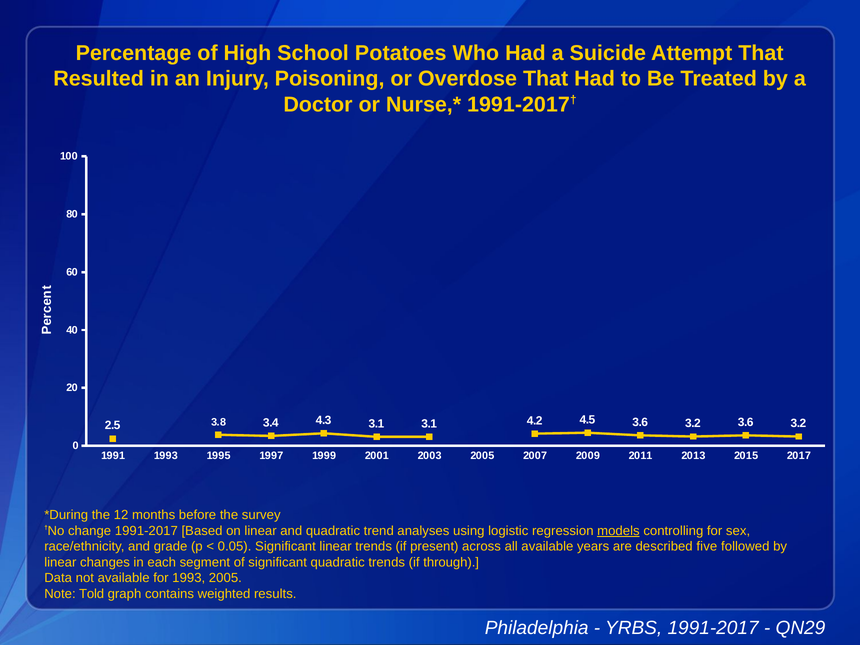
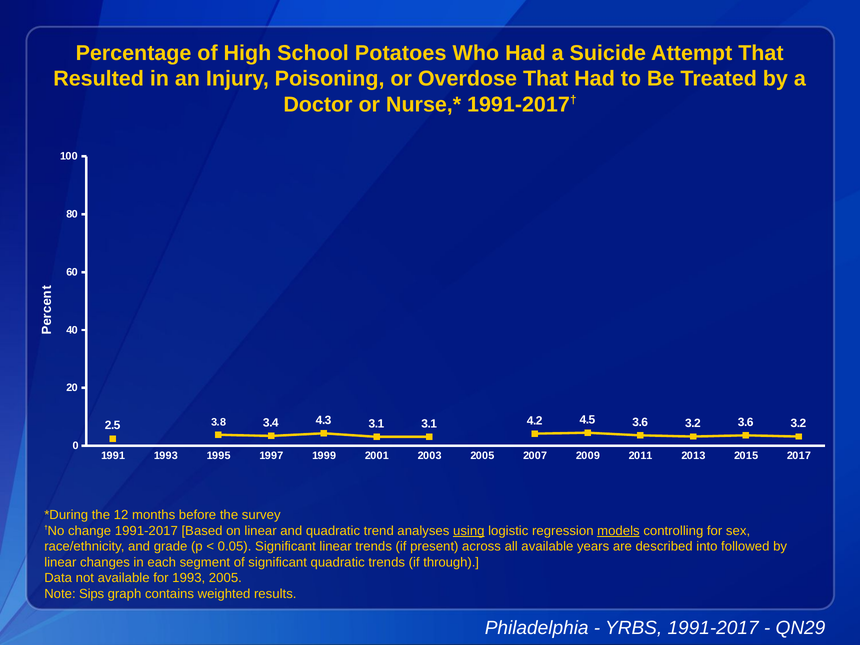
using underline: none -> present (469, 531)
five: five -> into (707, 547)
Told: Told -> Sips (92, 594)
